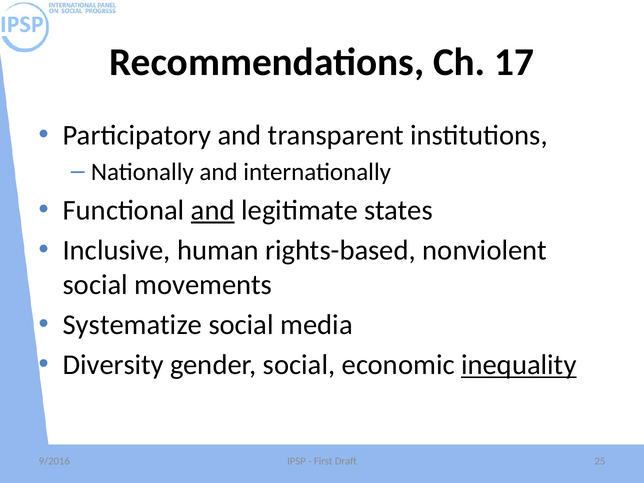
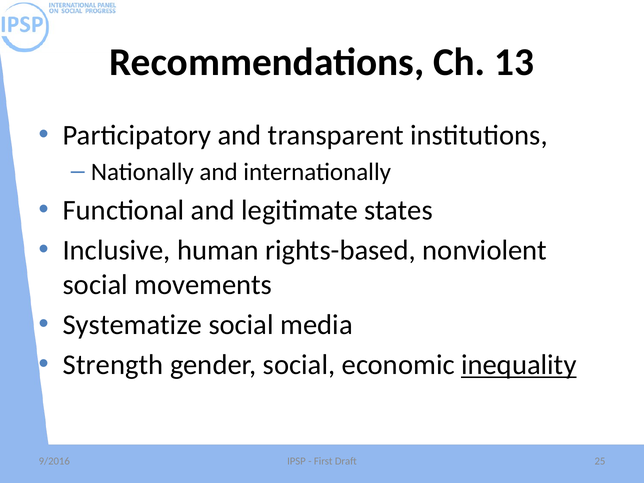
17: 17 -> 13 (514, 62)
and underline: present -> none (213, 210)
Diversity: Diversity -> Strength (113, 365)
